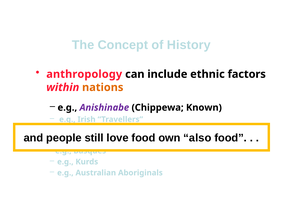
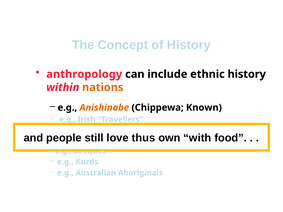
ethnic factors: factors -> history (247, 74)
Anishinabe colour: purple -> orange (104, 108)
food: food -> thus (143, 138)
also: also -> with (197, 138)
